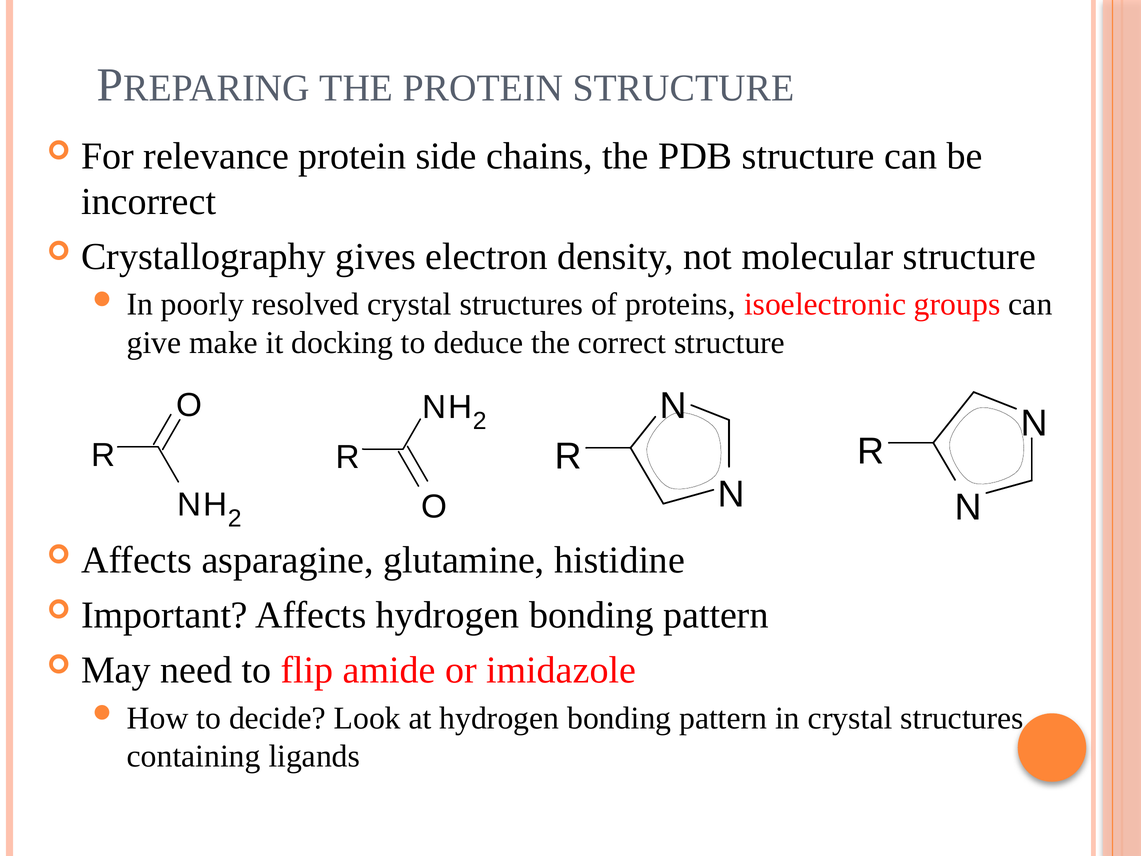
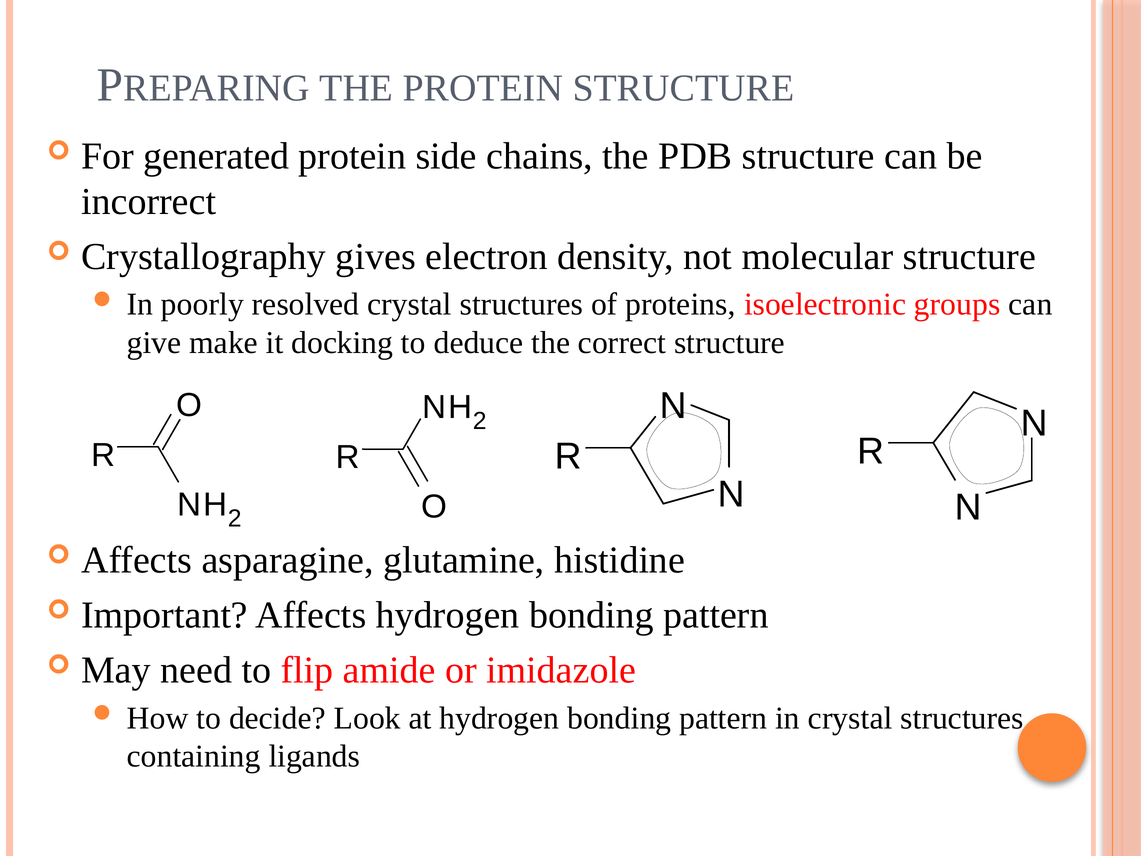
relevance: relevance -> generated (216, 156)
